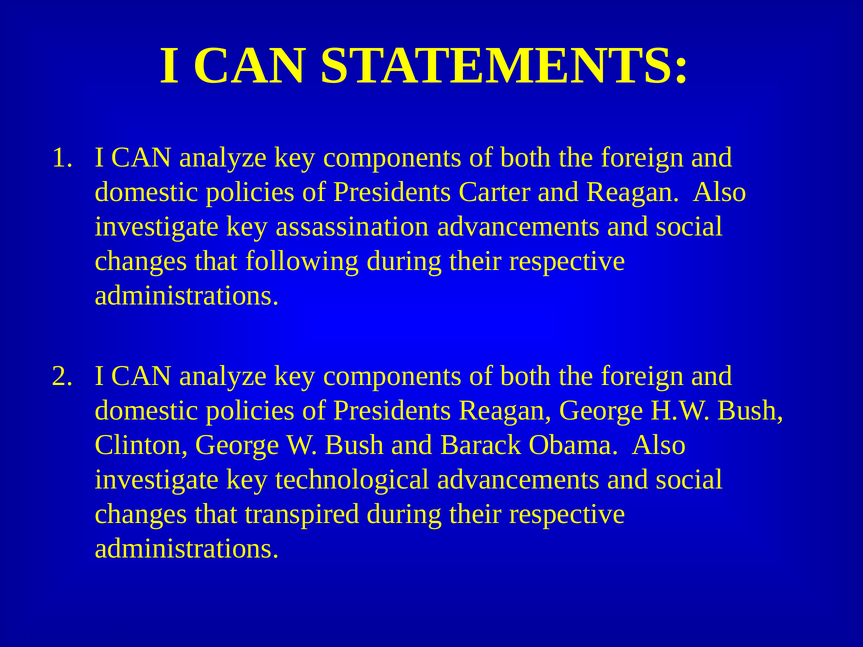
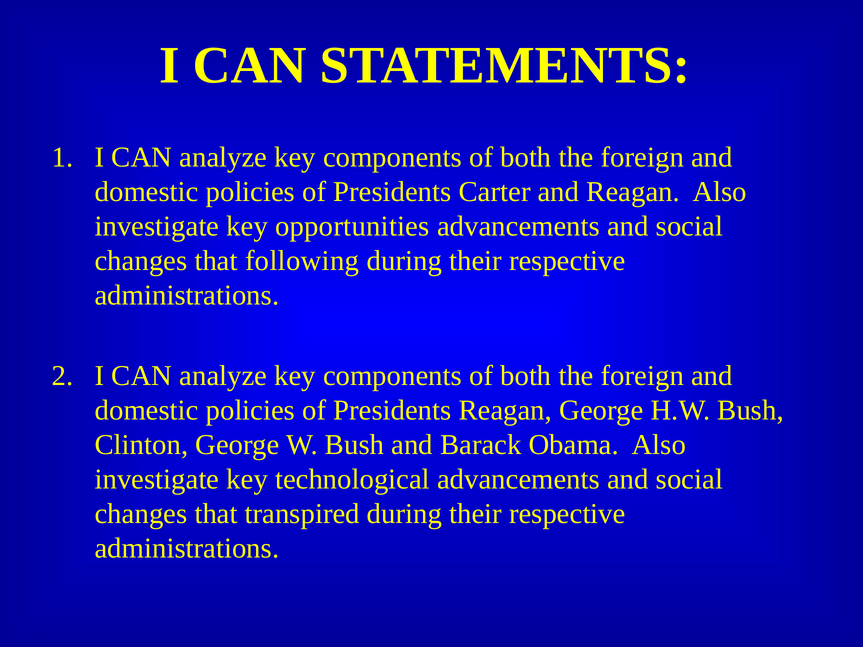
assassination: assassination -> opportunities (352, 226)
